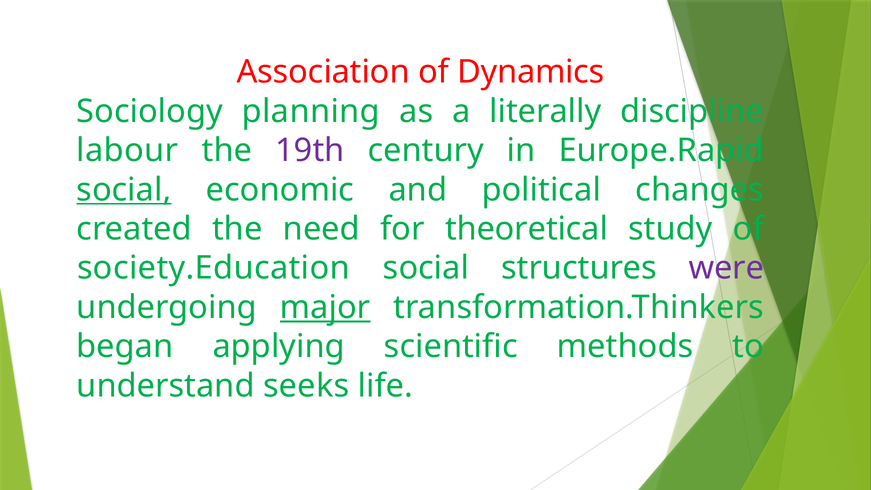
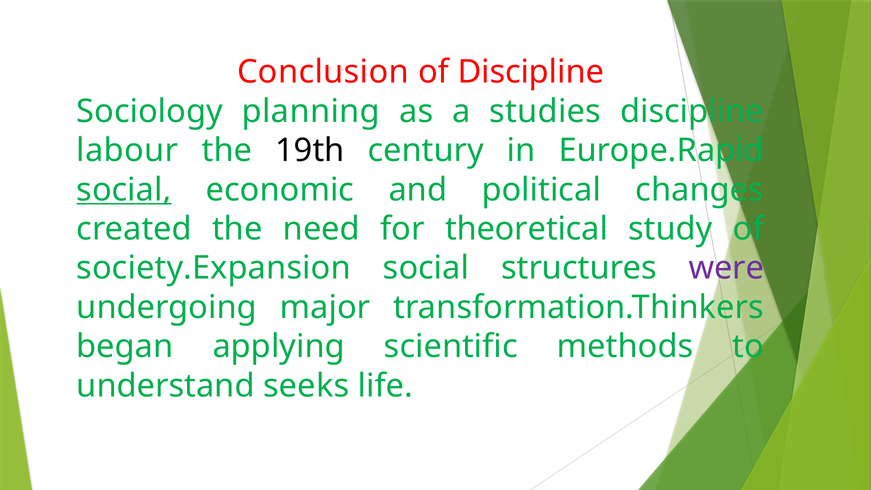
Association: Association -> Conclusion (323, 72)
of Dynamics: Dynamics -> Discipline (531, 72)
literally: literally -> studies (545, 111)
19th colour: purple -> black (310, 151)
society.Education: society.Education -> society.Expansion (214, 268)
major underline: present -> none (325, 307)
